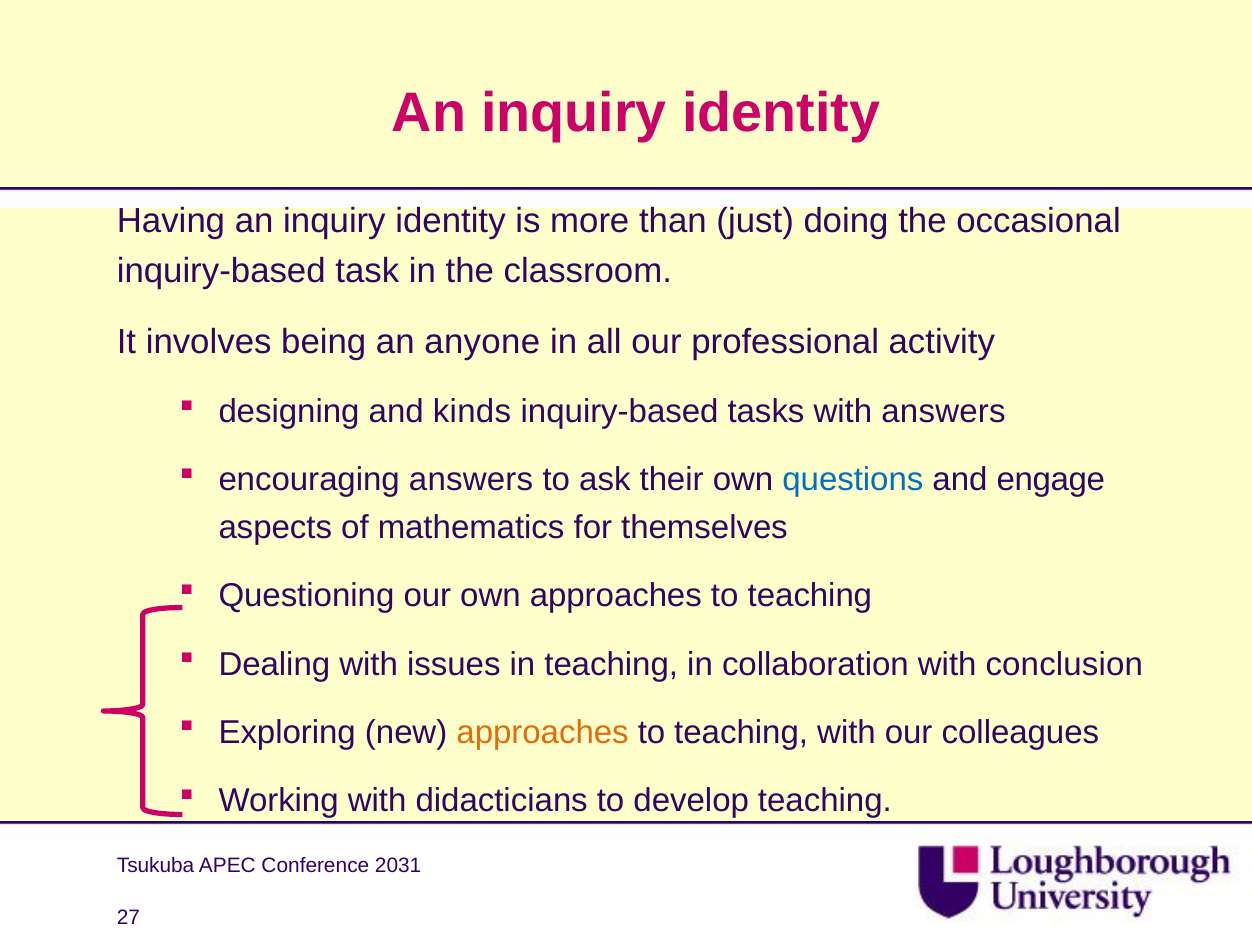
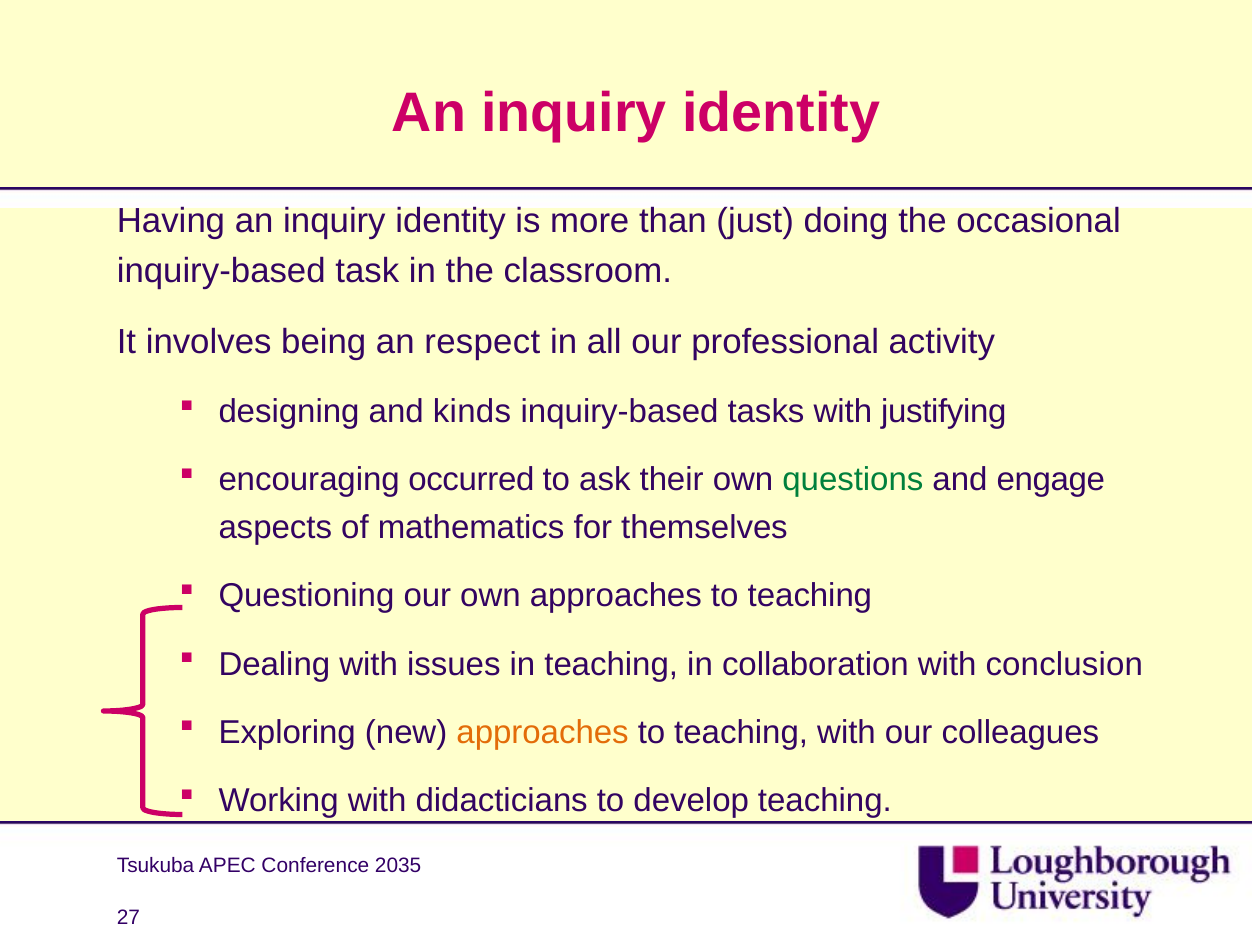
anyone: anyone -> respect (482, 342)
with answers: answers -> justifying (944, 412)
encouraging answers: answers -> occurred (471, 480)
questions colour: blue -> green (853, 480)
2031: 2031 -> 2035 (398, 865)
